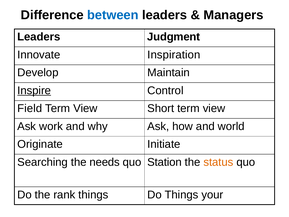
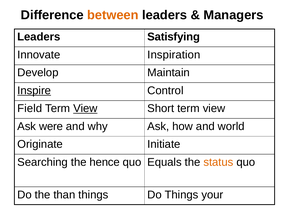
between colour: blue -> orange (113, 15)
Judgment: Judgment -> Satisfying (174, 37)
View underline: none -> present (85, 108)
work: work -> were (51, 126)
needs: needs -> hence (105, 162)
Station: Station -> Equals (165, 162)
rank: rank -> than (64, 194)
